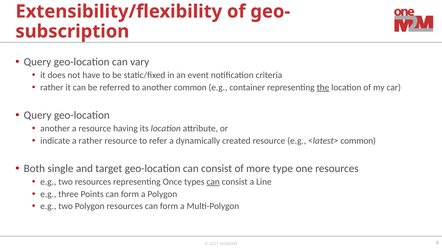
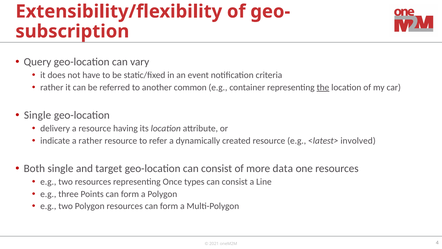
Query: Query -> Single (38, 115)
another: another -> delivery (55, 128)
<latest> common: common -> involved (358, 140)
type: type -> data (283, 168)
can underline: present -> none (213, 181)
